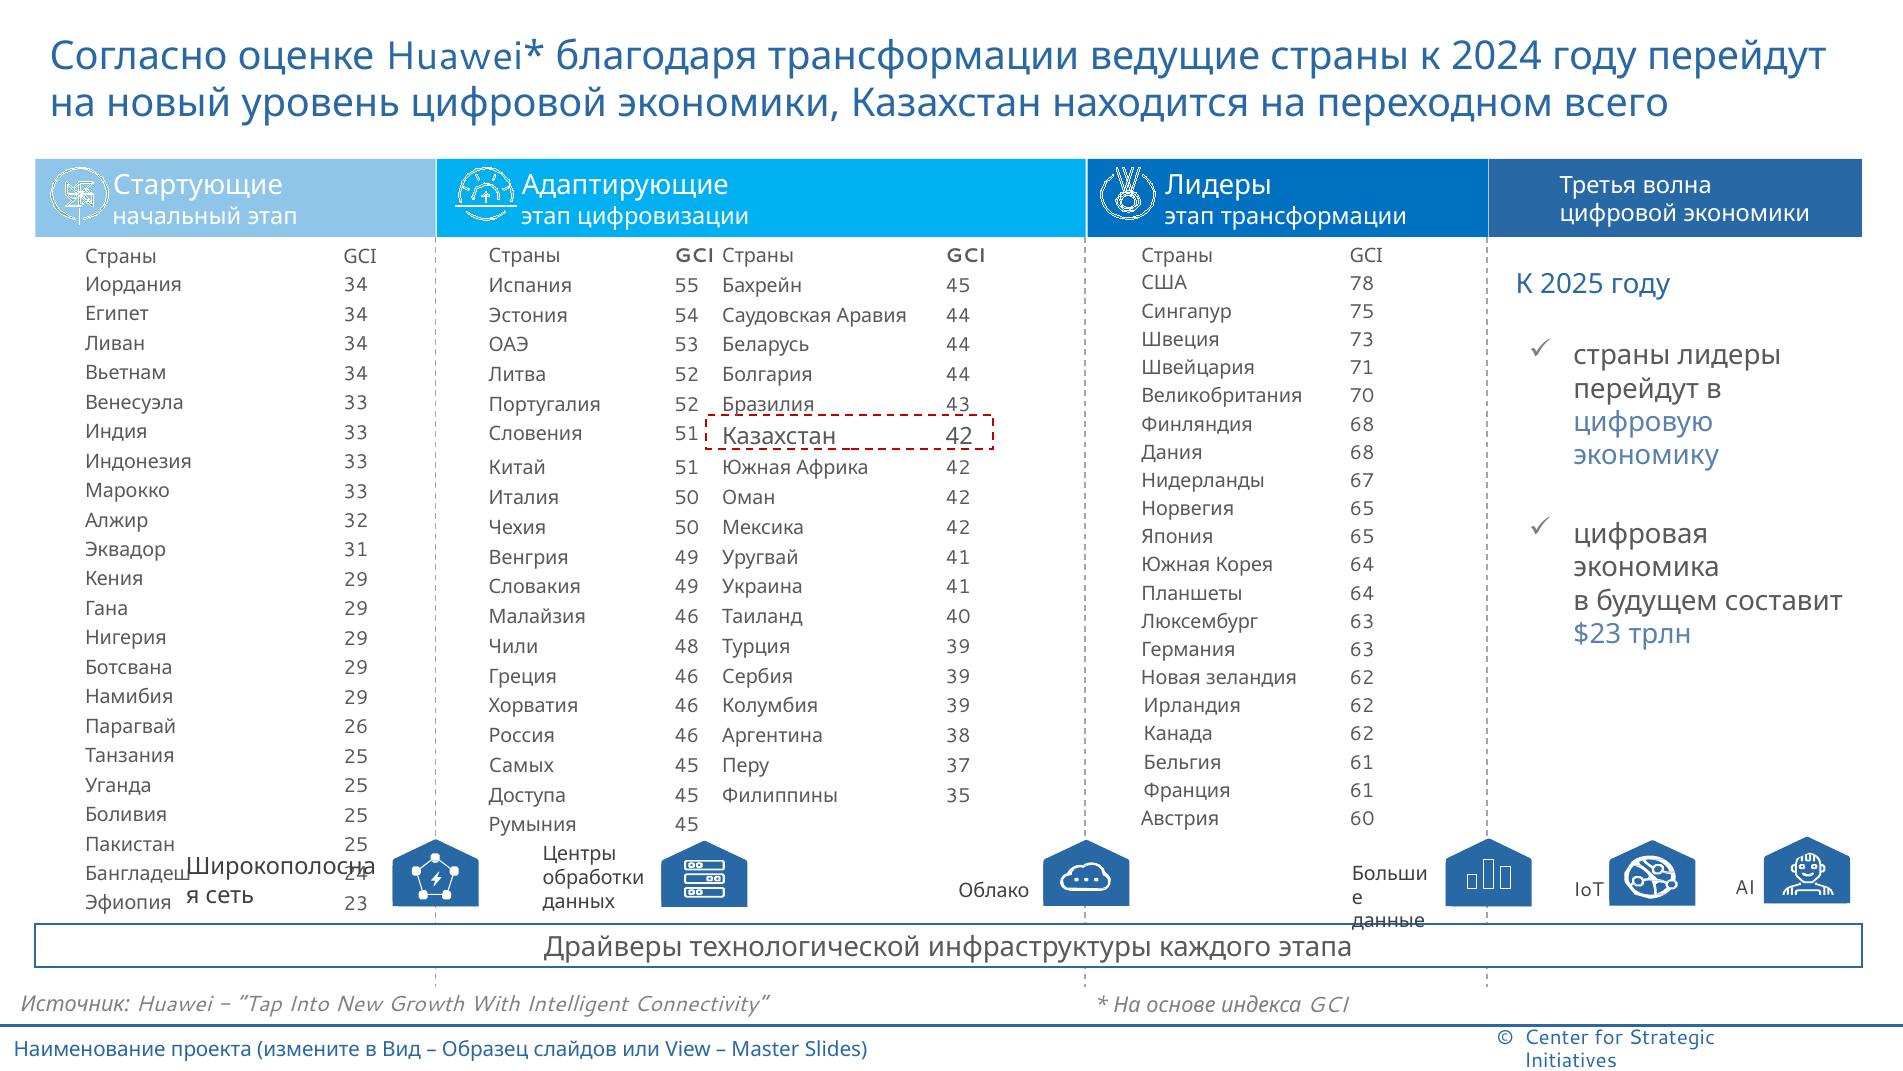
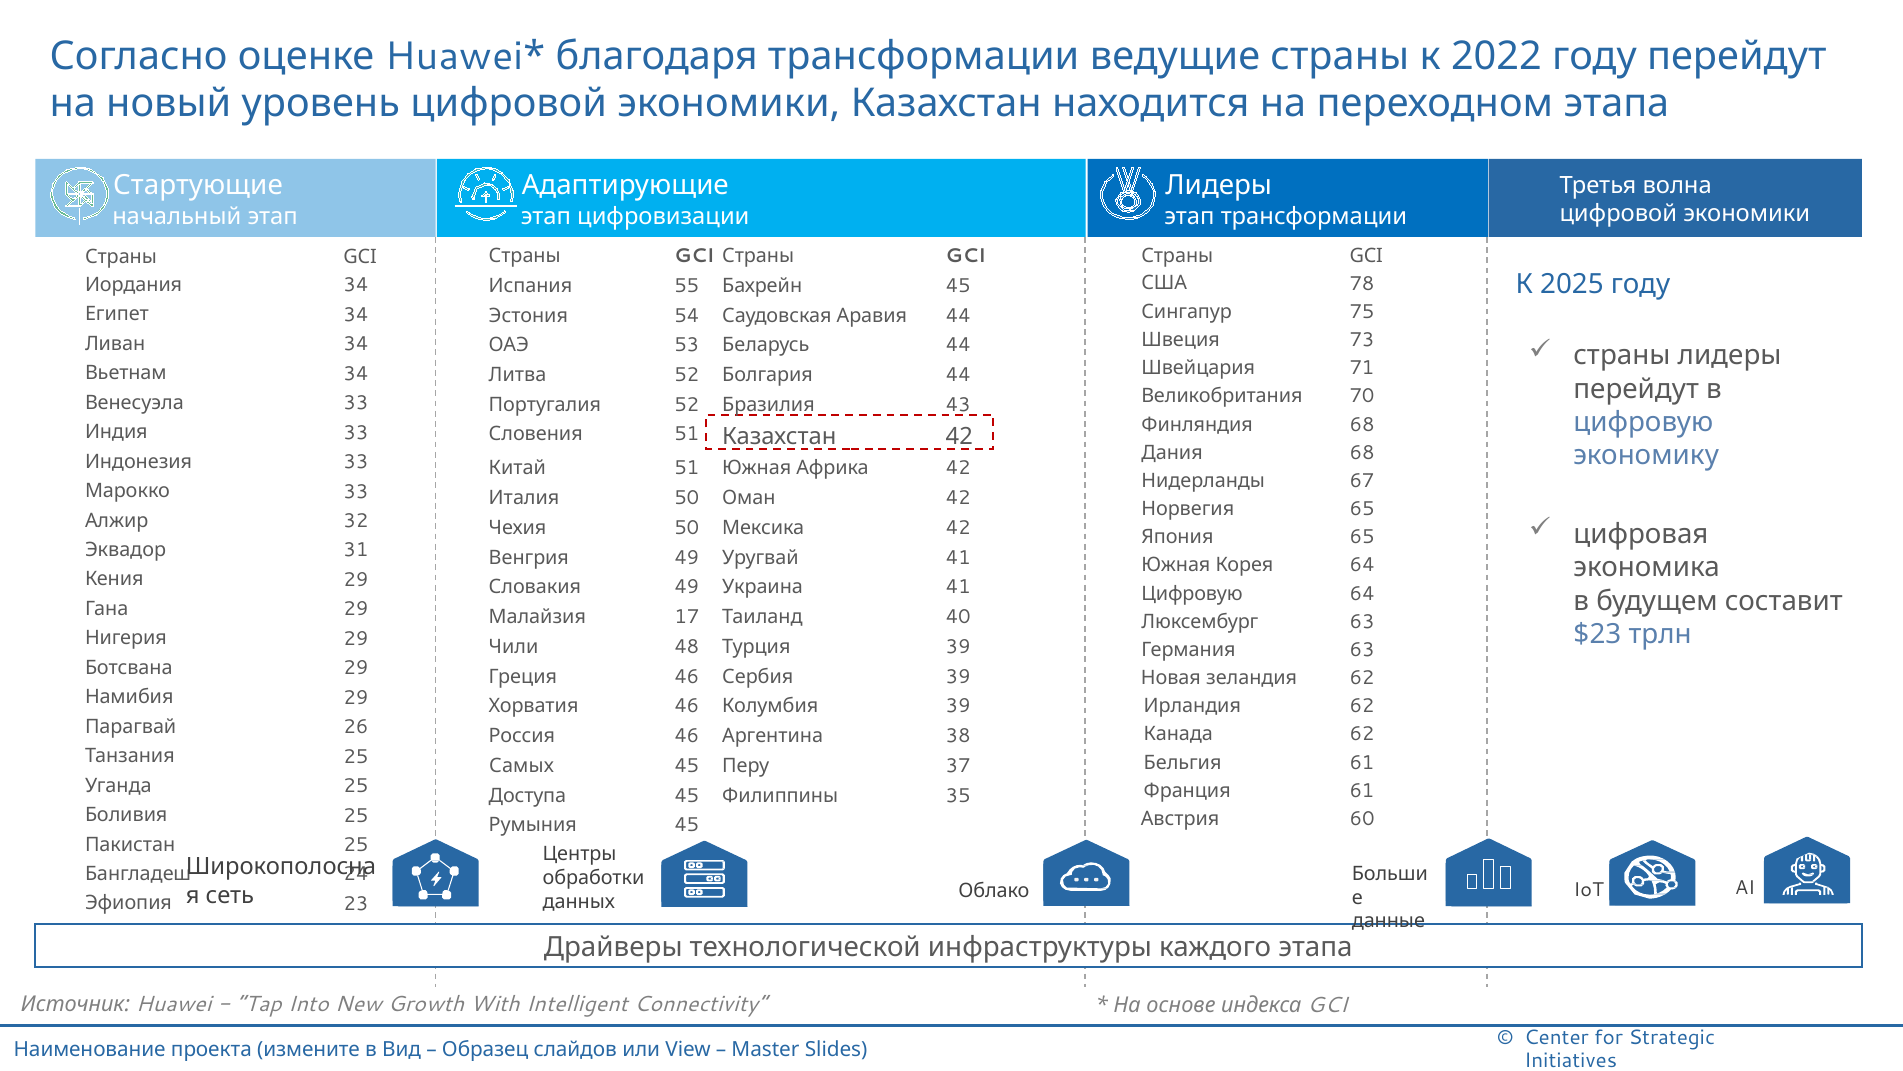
2024: 2024 -> 2022 (1496, 56)
переходном всего: всего -> этапа (1616, 104)
Планшеты: Планшеты -> Цифровую (1192, 593)
Малайзия 46: 46 -> 17 (687, 617)
